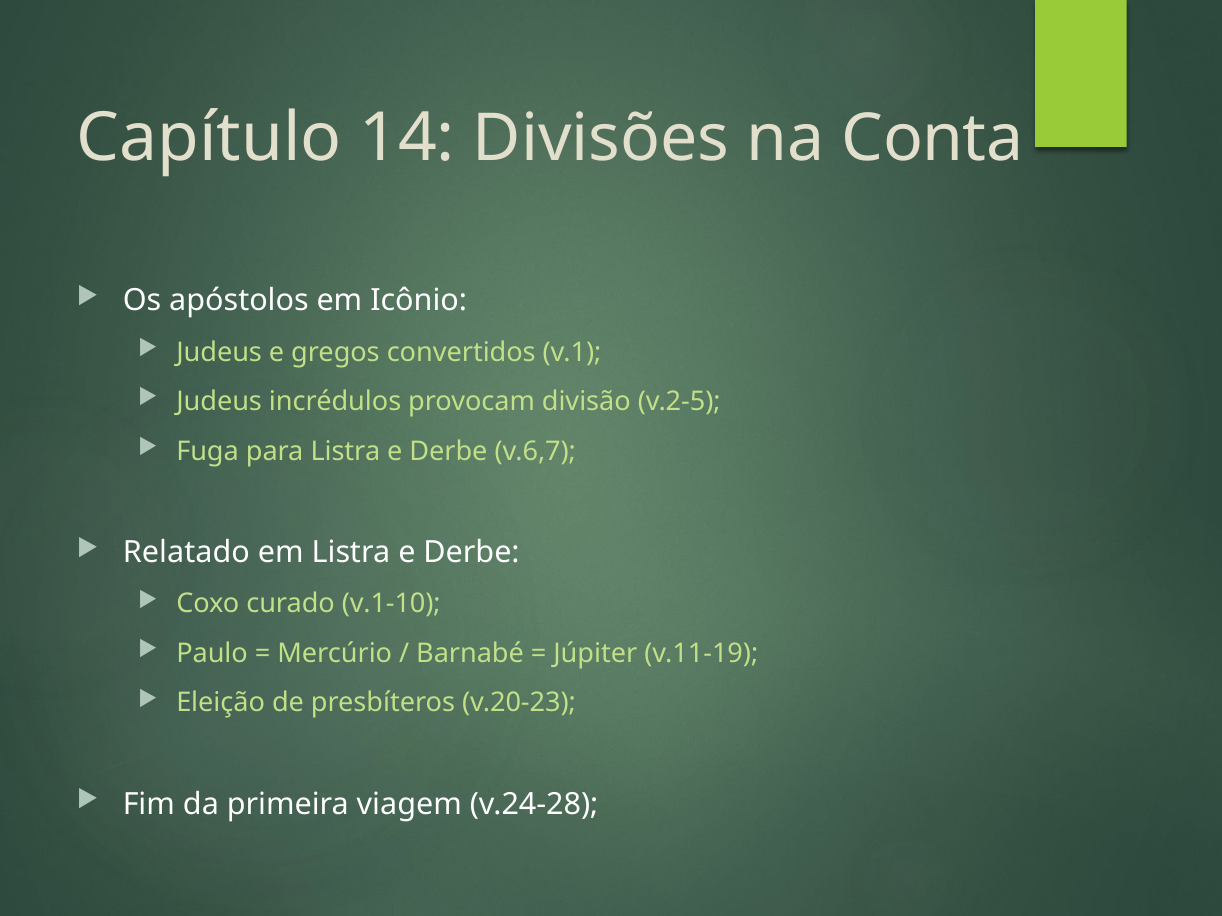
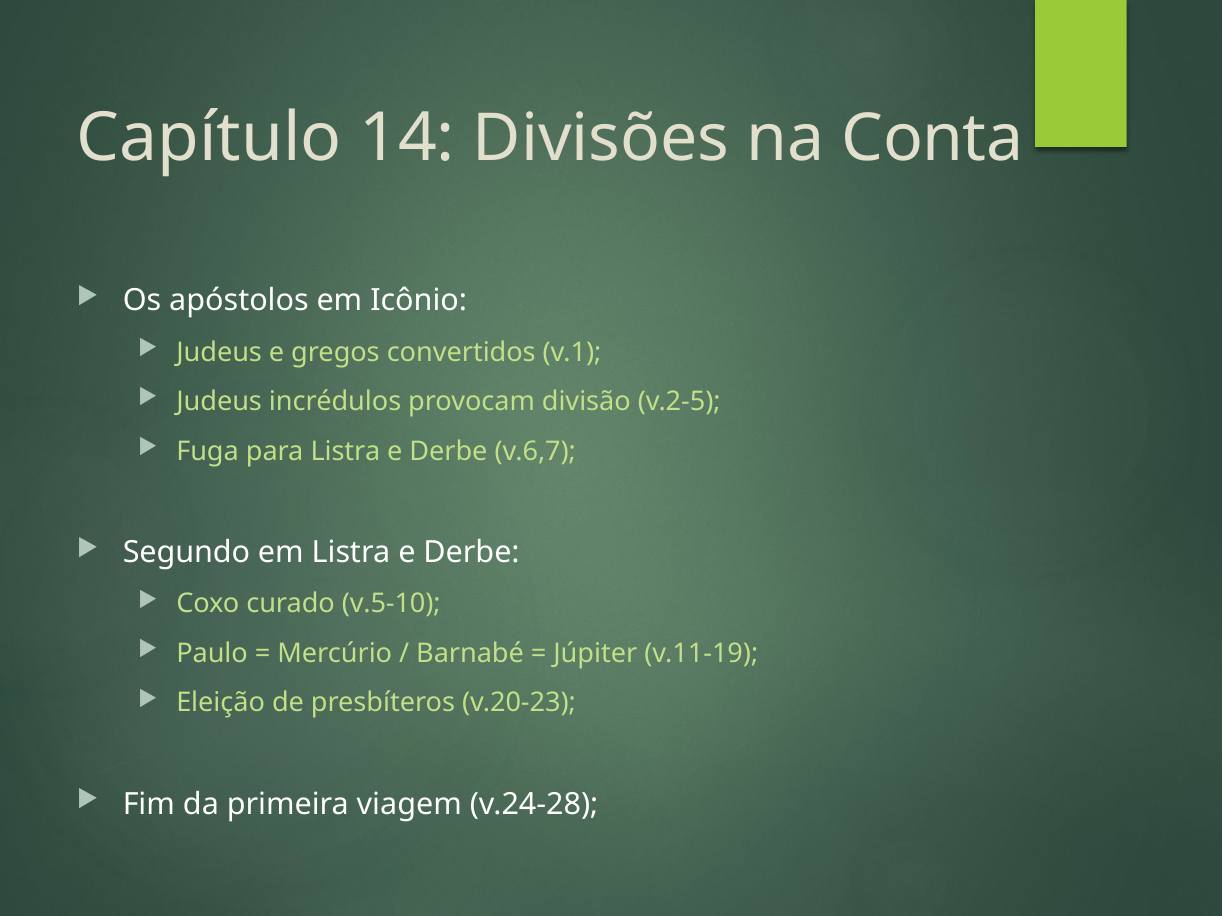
Relatado: Relatado -> Segundo (186, 553)
v.1-10: v.1-10 -> v.5-10 (391, 604)
